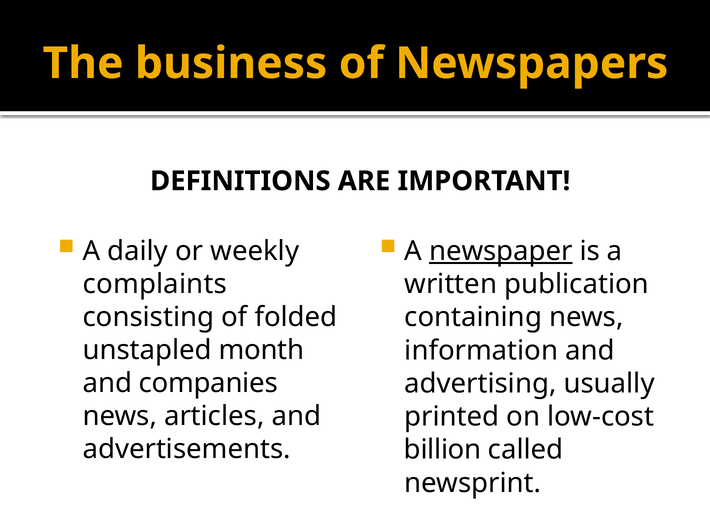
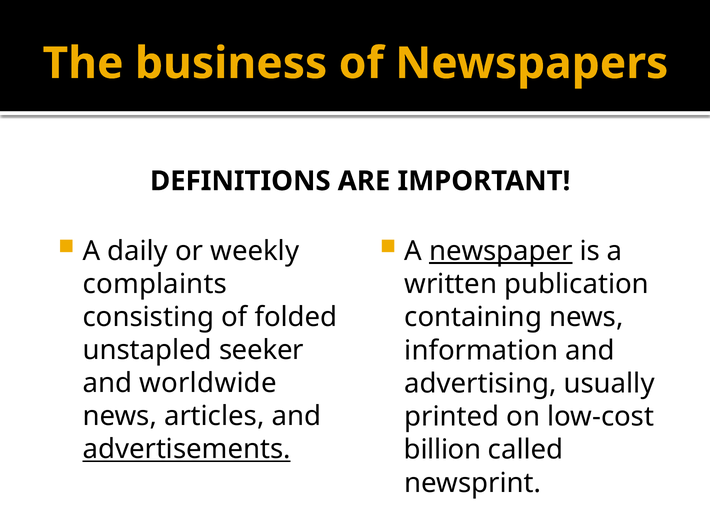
month: month -> seeker (261, 350)
companies: companies -> worldwide (208, 384)
advertisements underline: none -> present (187, 450)
